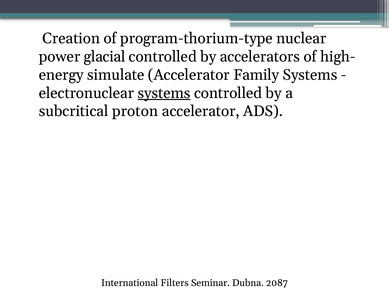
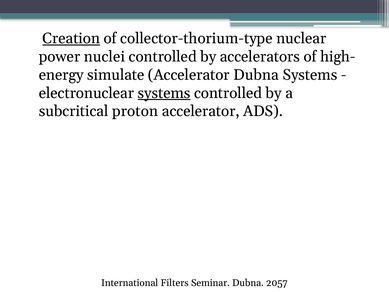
Creation underline: none -> present (71, 38)
program-thorium-type: program-thorium-type -> collector-thorium-type (196, 38)
glacial: glacial -> nuclei (104, 57)
Accelerator Family: Family -> Dubna (256, 75)
2087: 2087 -> 2057 (277, 283)
